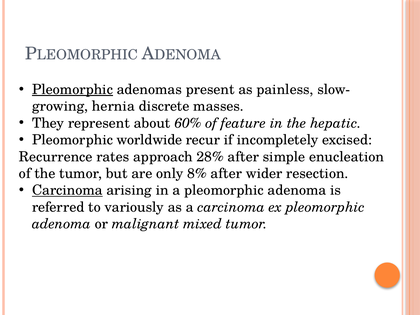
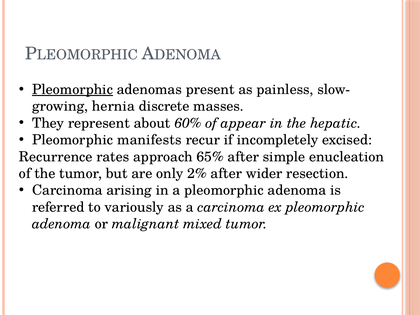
feature: feature -> appear (244, 123)
worldwide: worldwide -> manifests (149, 140)
28%: 28% -> 65% (210, 157)
8%: 8% -> 2% (197, 174)
Carcinoma underline: present -> none (67, 190)
